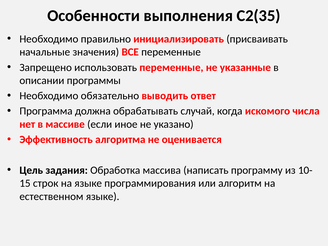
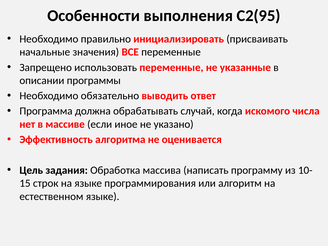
С2(35: С2(35 -> С2(95 (259, 16)
